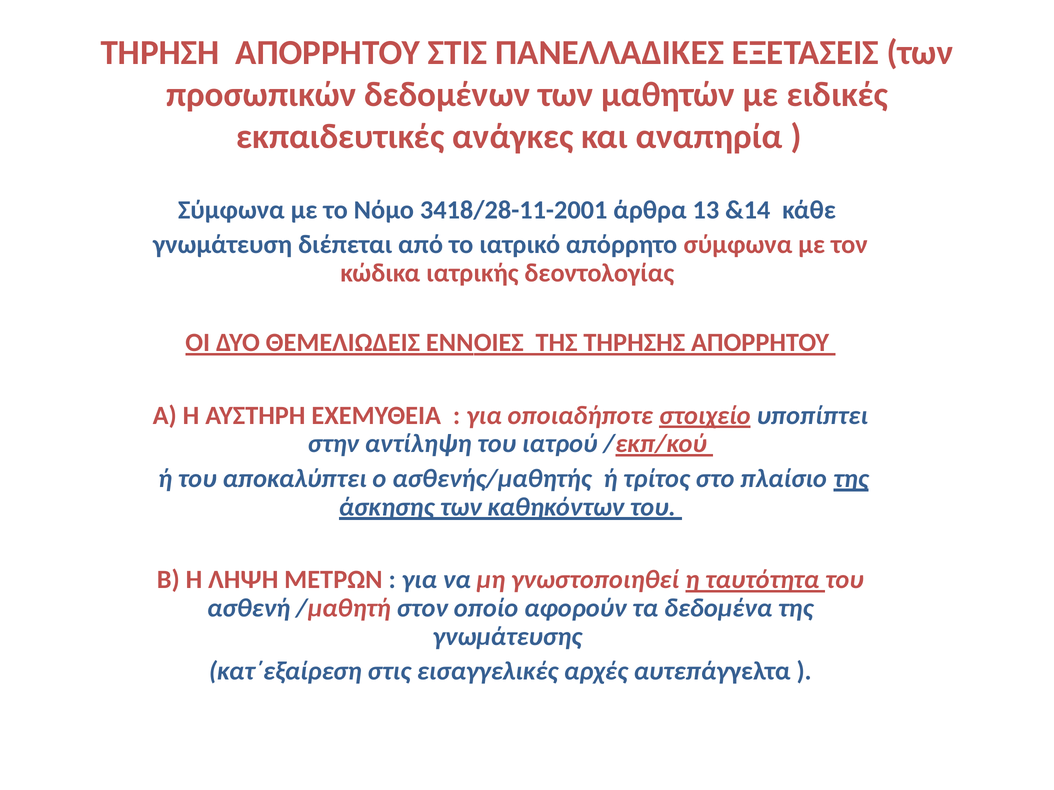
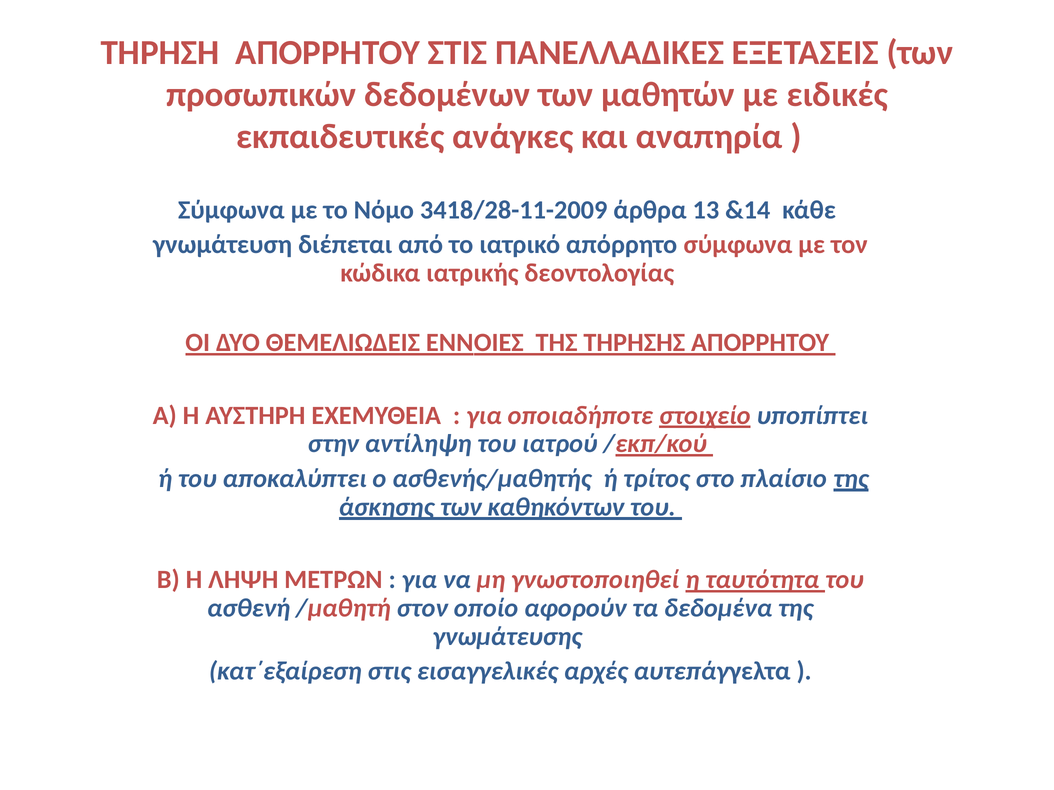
3418/28-11-2001: 3418/28-11-2001 -> 3418/28-11-2009 (514, 210)
